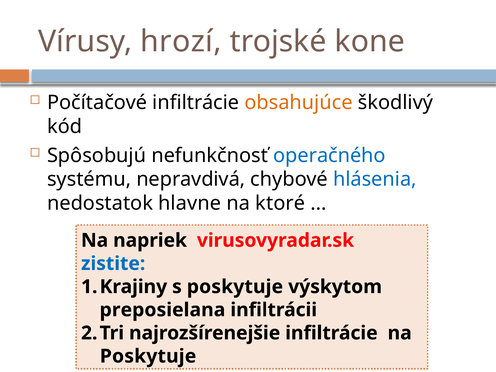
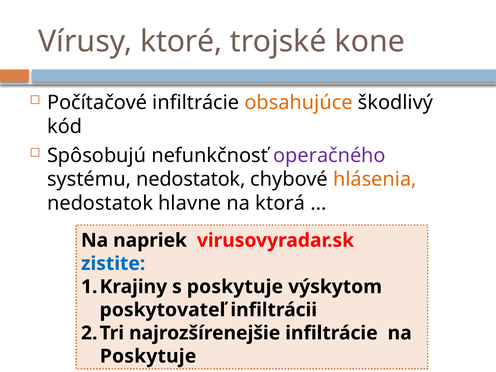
hrozí: hrozí -> ktoré (181, 41)
operačného colour: blue -> purple (329, 155)
systému nepravdivá: nepravdivá -> nedostatok (191, 179)
hlásenia colour: blue -> orange (375, 179)
ktoré: ktoré -> ktorá (280, 203)
preposielana: preposielana -> poskytovateľ (162, 310)
